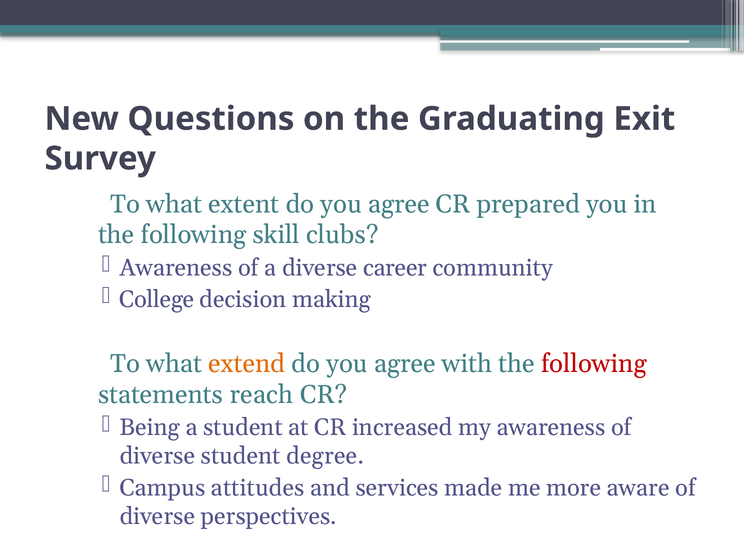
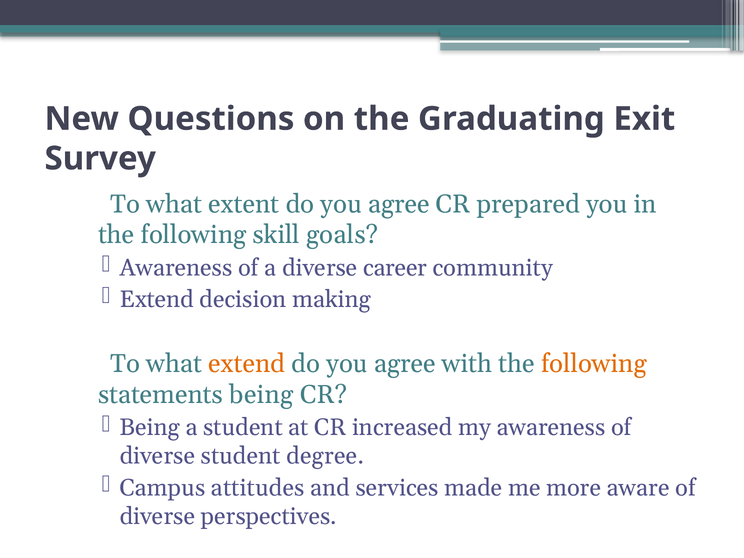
clubs: clubs -> goals (342, 235)
College: College -> Extend (157, 299)
following colour: red -> orange (594, 364)
statements reach: reach -> being (261, 395)
